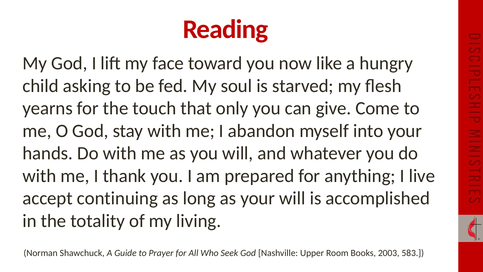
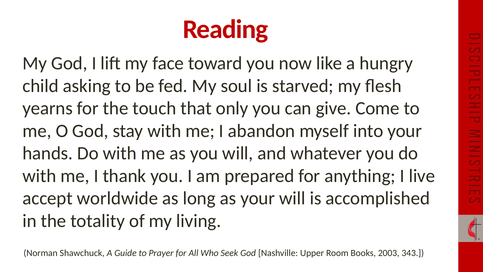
continuing: continuing -> worldwide (117, 198)
583: 583 -> 343 (413, 253)
